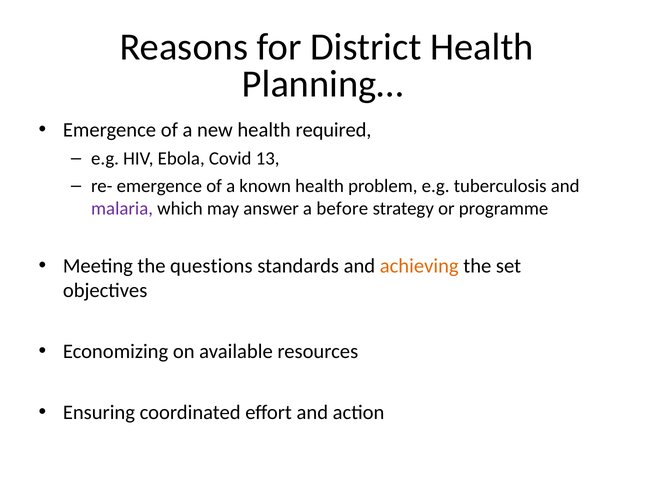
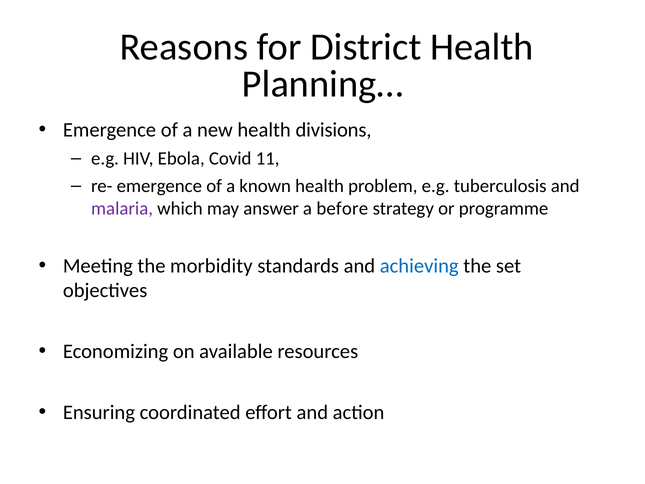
required: required -> divisions (333, 130)
13: 13 -> 11 (268, 158)
questions: questions -> morbidity (211, 266)
achieving colour: orange -> blue (419, 266)
